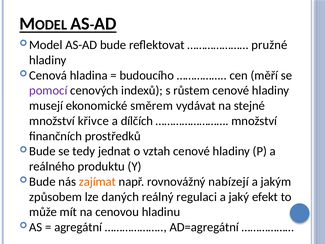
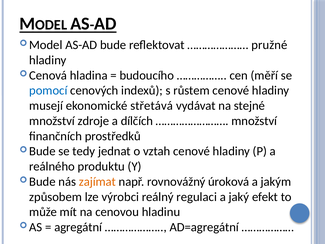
pomocí colour: purple -> blue (48, 90)
směrem: směrem -> střetává (152, 106)
křivce: křivce -> zdroje (93, 121)
nabízejí: nabízejí -> úroková (229, 182)
daných: daných -> výrobci (120, 197)
